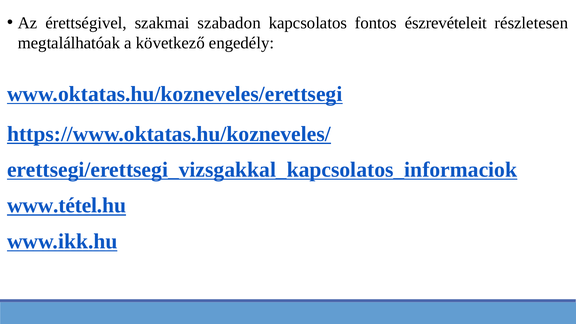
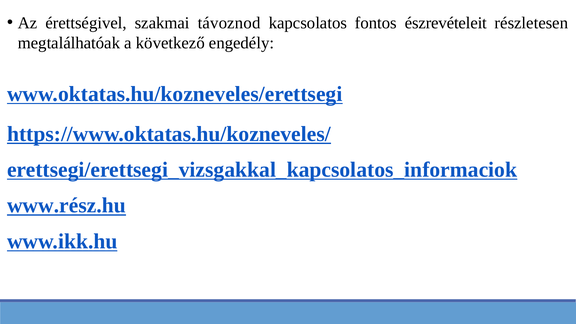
szabadon: szabadon -> távoznod (229, 23)
www.tétel.hu: www.tétel.hu -> www.rész.hu (66, 206)
